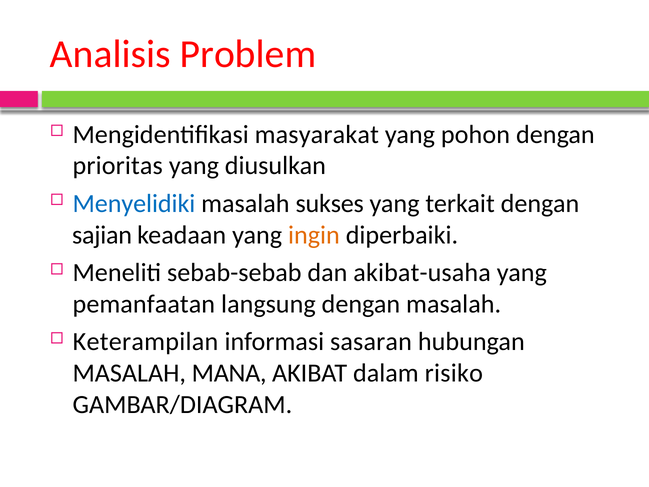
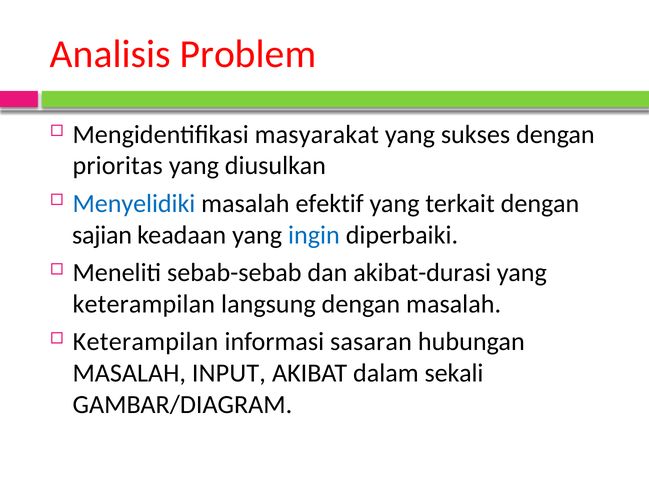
pohon: pohon -> sukses (476, 134)
sukses: sukses -> efektif (330, 203)
ingin colour: orange -> blue (314, 235)
akibat-usaha: akibat-usaha -> akibat-durasi (422, 273)
pemanfaatan: pemanfaatan -> keterampilan (144, 304)
MANA: MANA -> INPUT (229, 373)
risiko: risiko -> sekali (454, 373)
